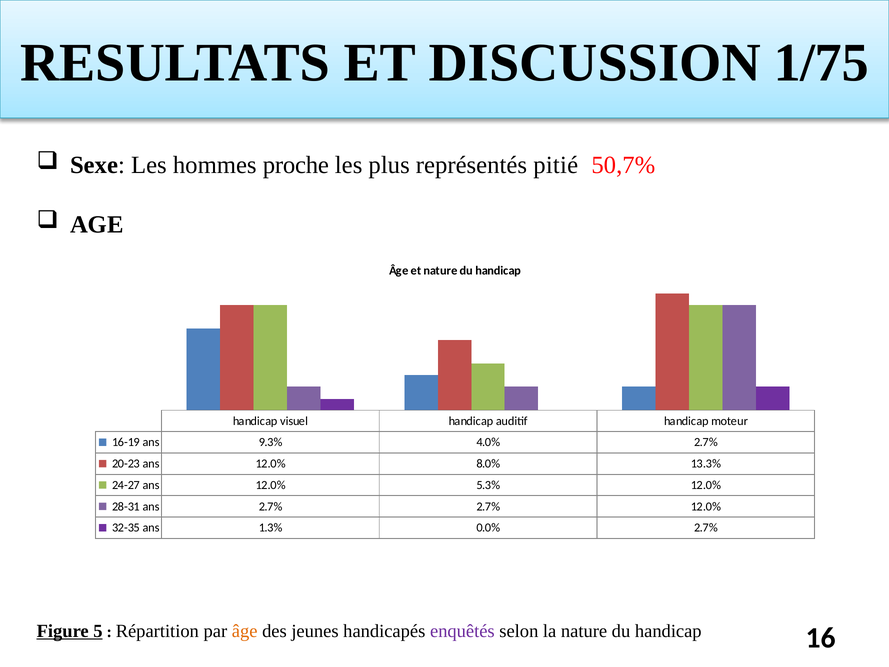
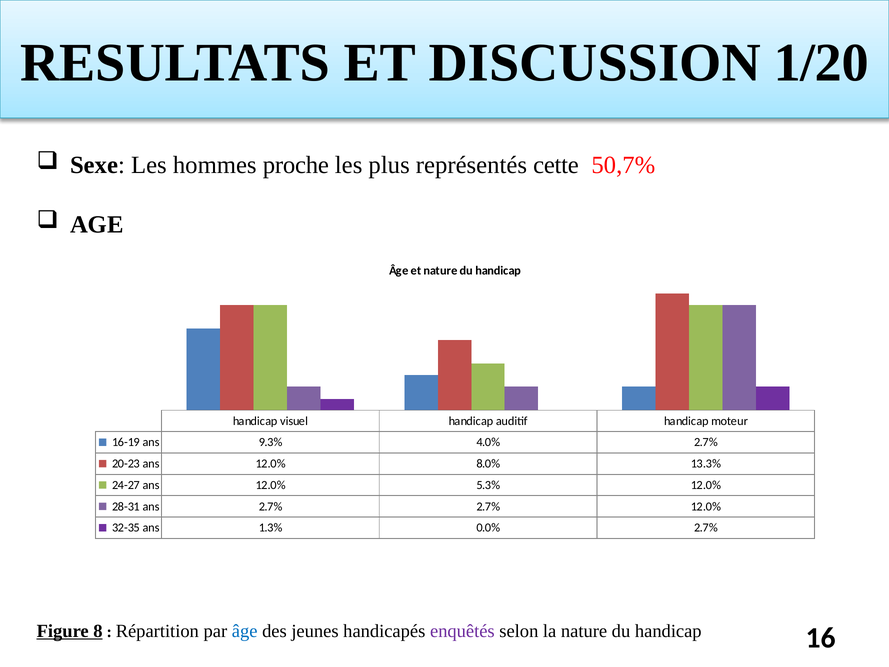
1/75: 1/75 -> 1/20 (821, 63)
pitié: pitié -> cette (556, 165)
5: 5 -> 8 (98, 631)
âge colour: orange -> blue (245, 631)
